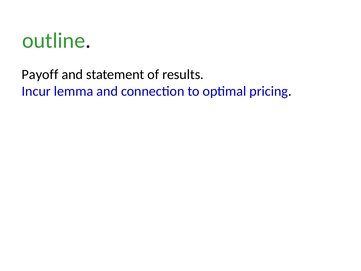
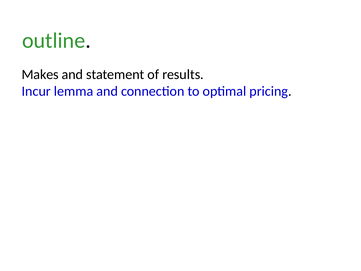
Payoff: Payoff -> Makes (40, 74)
